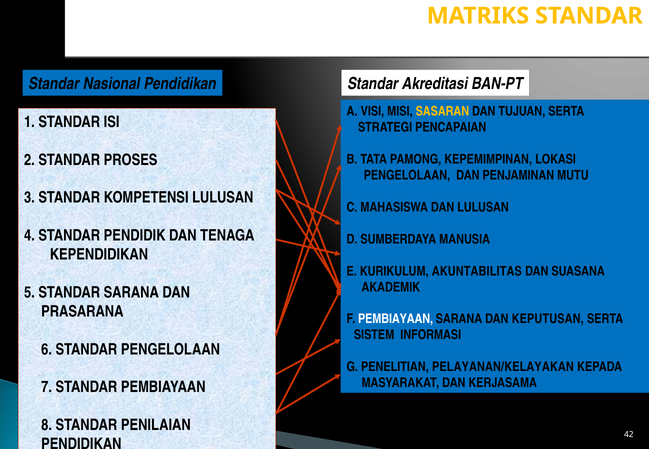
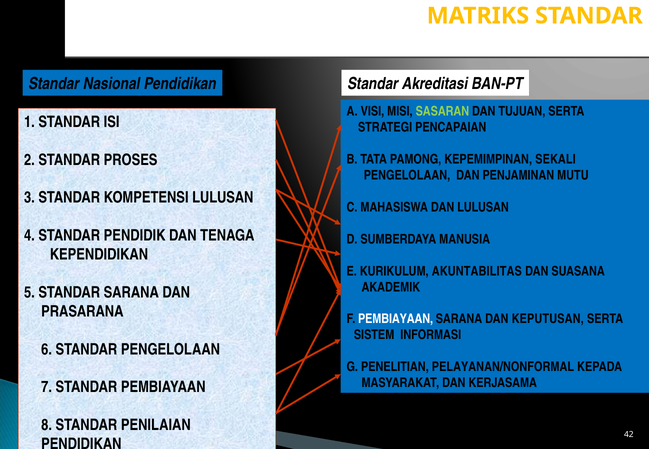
SASARAN colour: yellow -> light green (442, 112)
LOKASI: LOKASI -> SEKALI (555, 160)
PELAYANAN/KELAYAKAN: PELAYANAN/KELAYAKAN -> PELAYANAN/NONFORMAL (503, 367)
